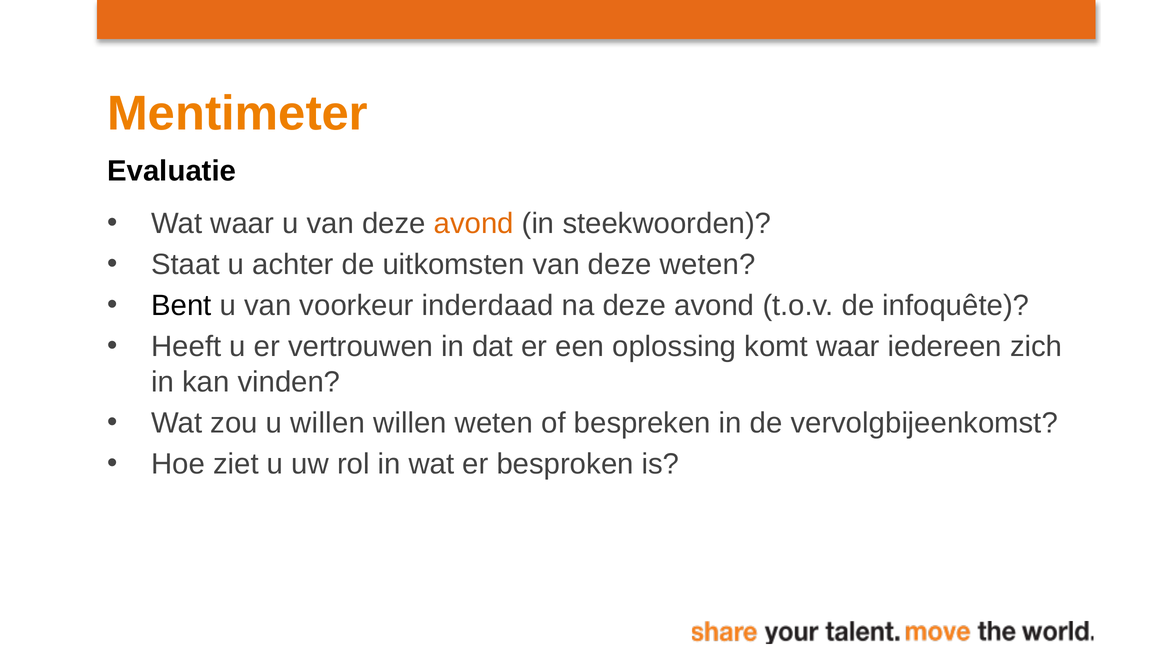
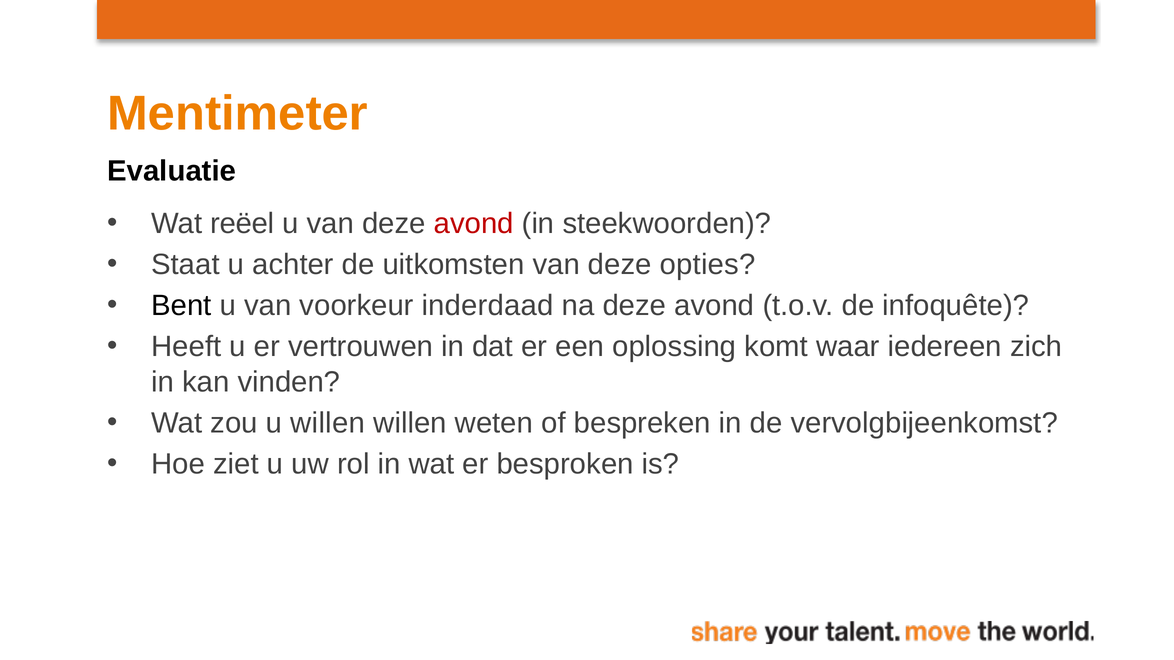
Wat waar: waar -> reëel (242, 224)
avond colour: orange -> red (474, 224)
deze weten: weten -> opties (708, 265)
